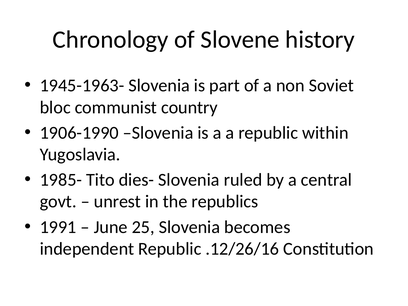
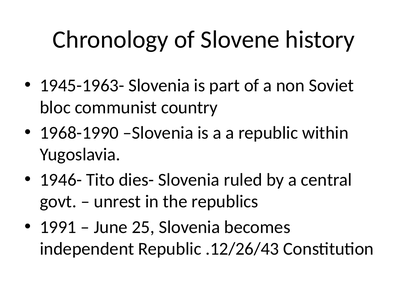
1906-1990: 1906-1990 -> 1968-1990 (79, 133)
1985-: 1985- -> 1946- (61, 180)
.12/26/16: .12/26/16 -> .12/26/43 (242, 249)
